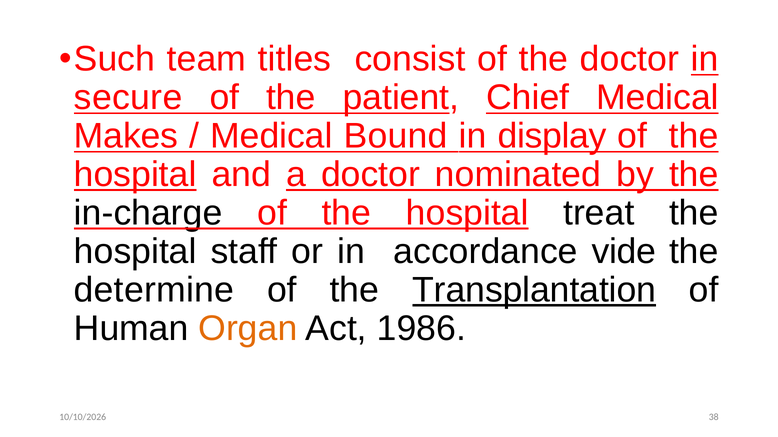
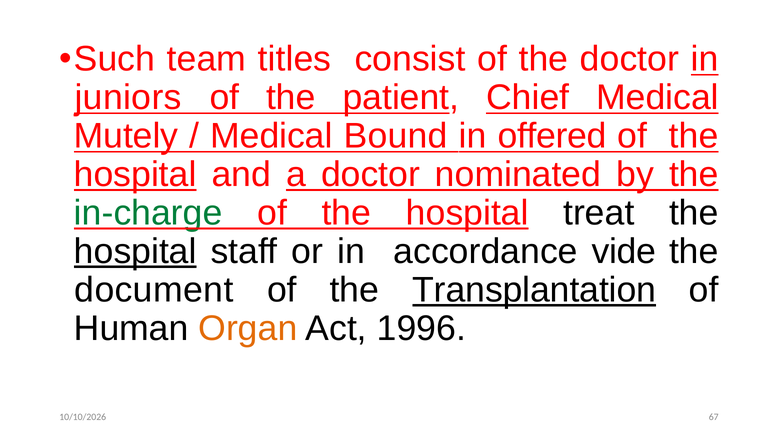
secure: secure -> juniors (128, 98)
Makes: Makes -> Mutely (126, 136)
display: display -> offered (552, 136)
in-charge colour: black -> green (148, 213)
hospital underline: none -> present (135, 252)
determine: determine -> document (154, 290)
1986: 1986 -> 1996 (421, 329)
38: 38 -> 67 (714, 418)
